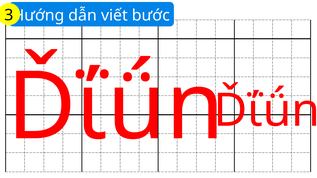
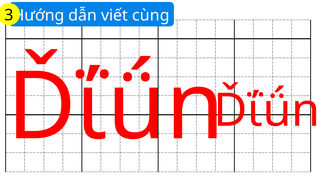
bước: bước -> cùng (151, 15)
